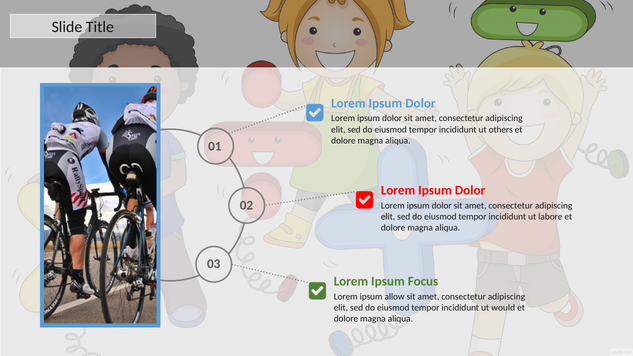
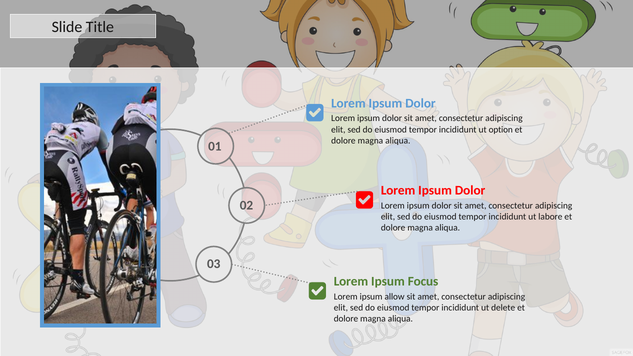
others: others -> option (501, 129)
would: would -> delete (503, 308)
